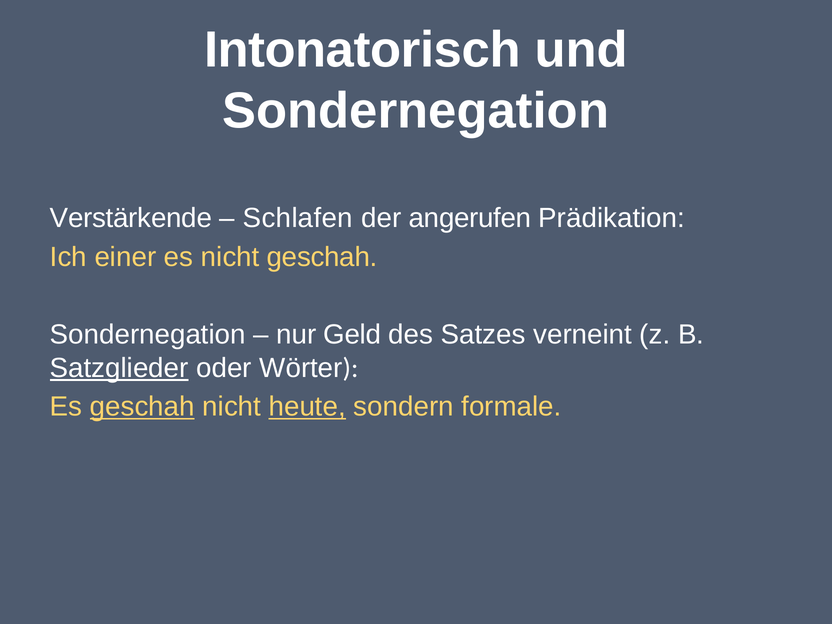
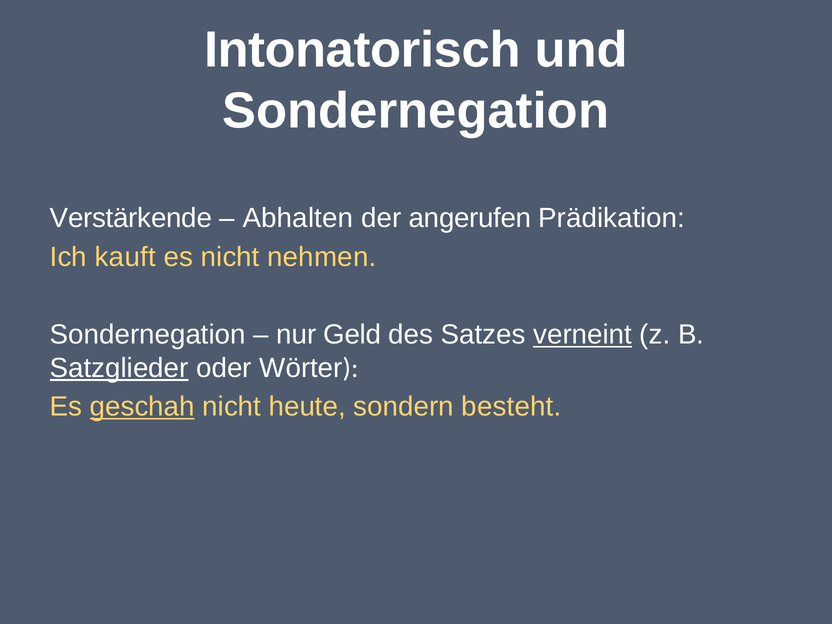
Schlafen: Schlafen -> Abhalten (298, 218)
einer: einer -> kauft (125, 257)
nicht geschah: geschah -> nehmen (322, 257)
verneint underline: none -> present (583, 335)
heute underline: present -> none (307, 407)
formale: formale -> besteht (511, 407)
